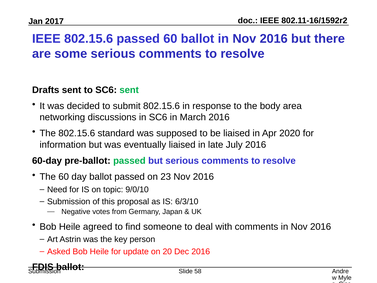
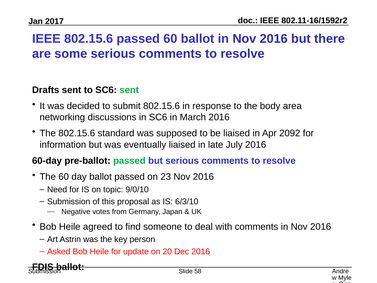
2020: 2020 -> 2092 (290, 133)
